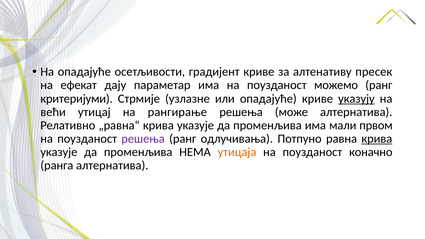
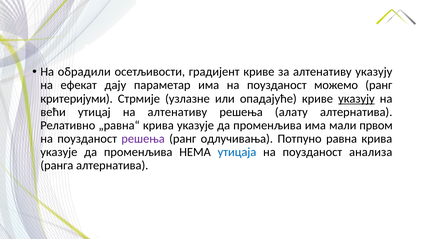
На опадајуће: опадајуће -> обрадили (84, 72)
алтенативу пресек: пресек -> указују (374, 72)
на рангирање: рангирање -> алтенативу (177, 112)
може: може -> алату (291, 112)
крива underline: present -> none (377, 139)
утицаја colour: orange -> blue (237, 152)
коначно: коначно -> анализа (371, 152)
